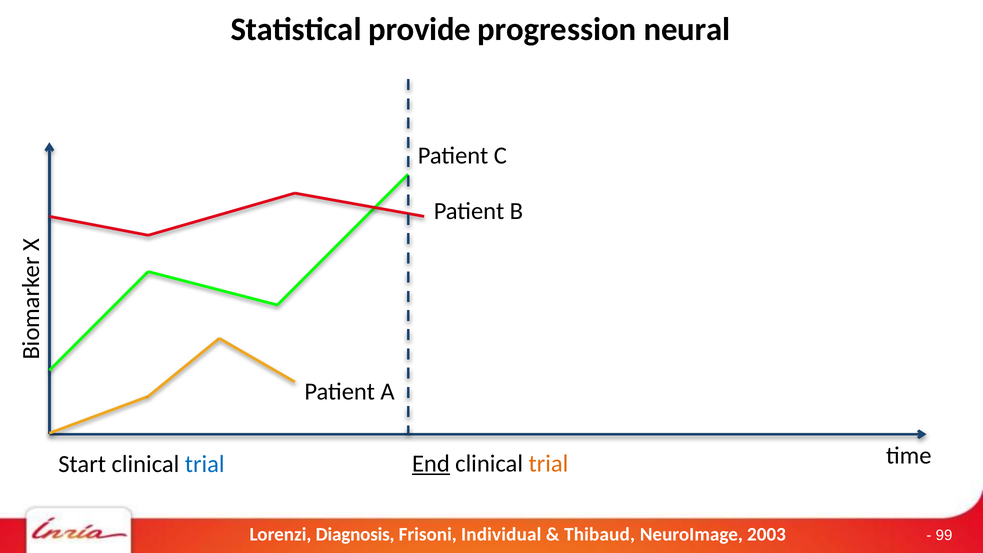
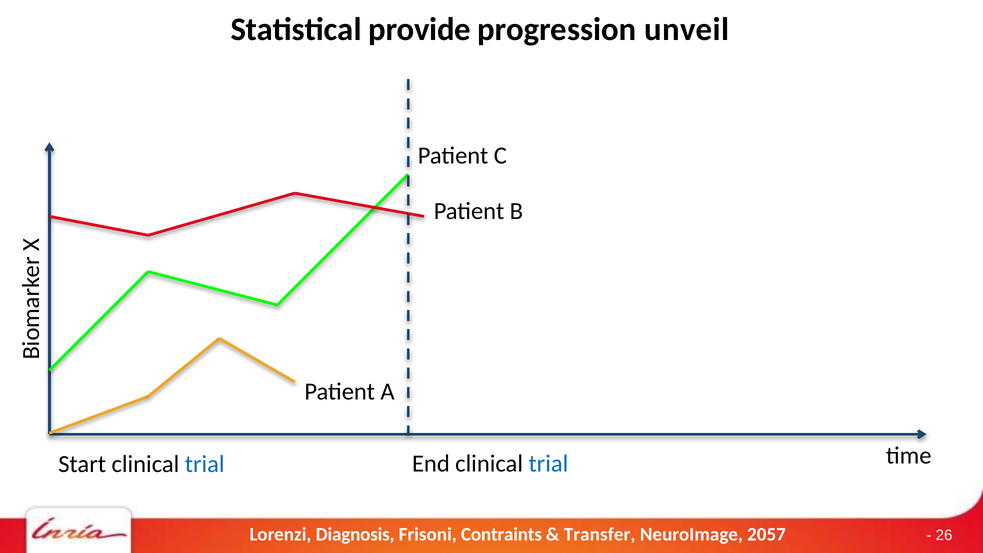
neural: neural -> unveil (687, 29)
End underline: present -> none (431, 464)
trial colour: orange -> blue (548, 464)
Individual: Individual -> Contraints (501, 534)
Thibaud: Thibaud -> Transfer (600, 534)
2003: 2003 -> 2057 (767, 534)
99: 99 -> 26 (944, 535)
